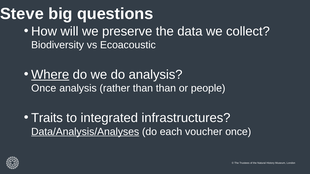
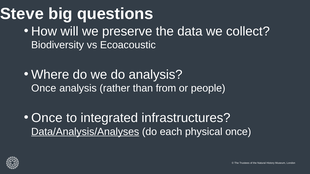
Where underline: present -> none (50, 75)
than than: than -> from (166, 88)
Traits: Traits -> Once (47, 118)
voucher: voucher -> physical (204, 132)
